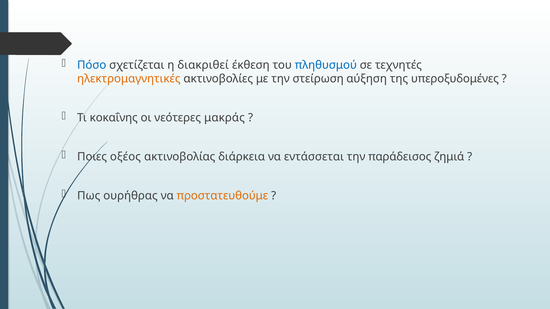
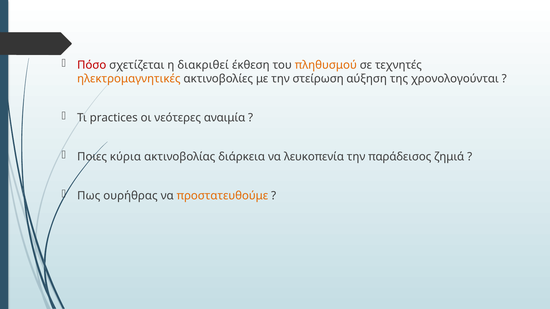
Πόσο colour: blue -> red (92, 65)
πληθυσμού colour: blue -> orange (326, 65)
υπεροξυδομένες: υπεροξυδομένες -> χρονολογούνται (455, 79)
κοκαΐνης: κοκαΐνης -> practices (114, 118)
μακράς: μακράς -> αναιμία (225, 118)
οξέος: οξέος -> κύρια (125, 157)
εντάσσεται: εντάσσεται -> λευκοπενία (314, 157)
